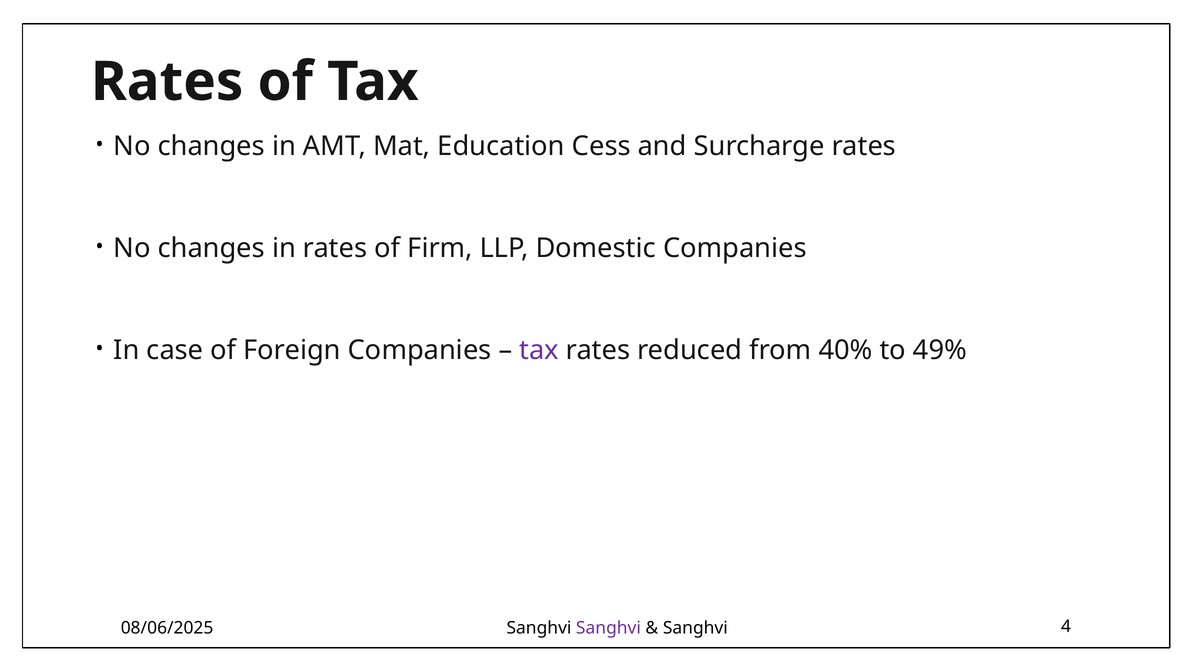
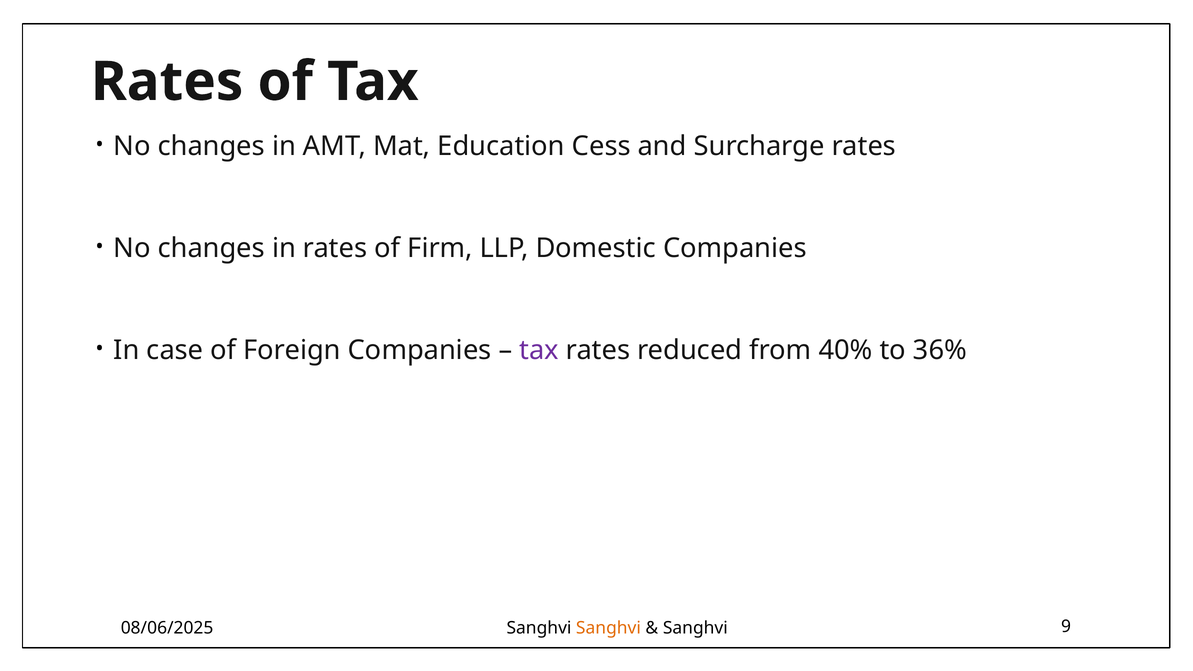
49%: 49% -> 36% (940, 350)
Sanghvi colour: purple -> orange (608, 628)
4: 4 -> 9 (1066, 627)
